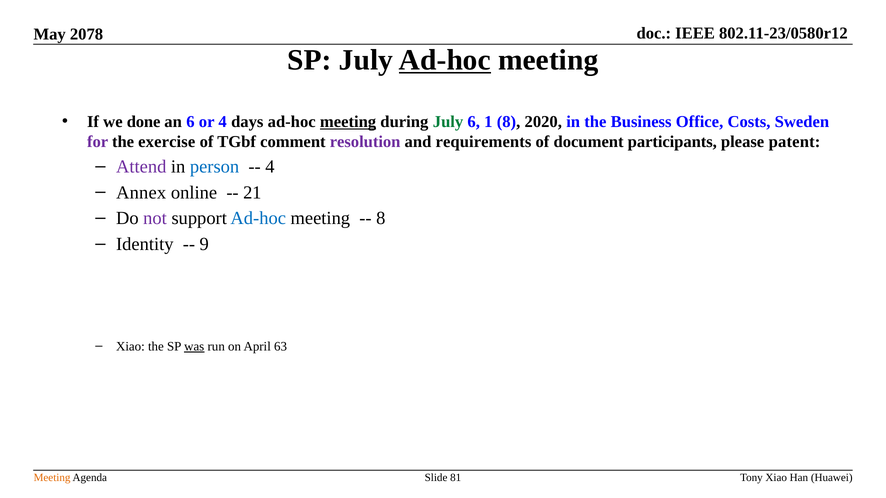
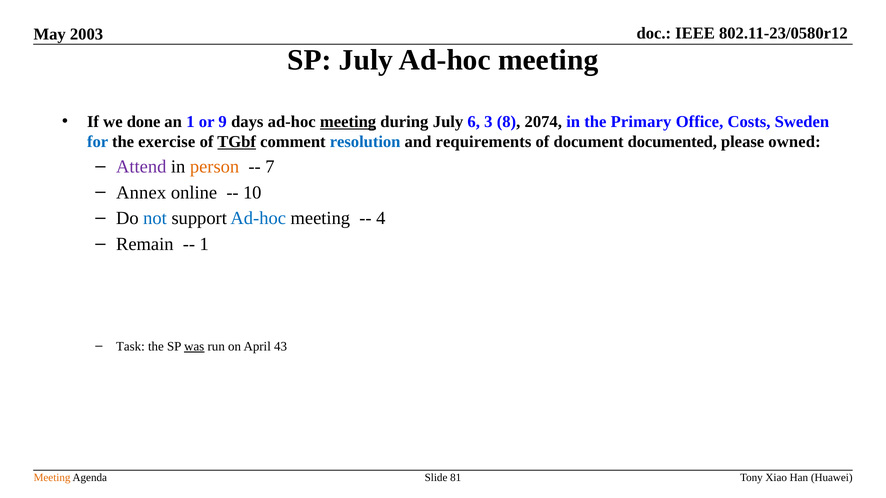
2078: 2078 -> 2003 (87, 34)
Ad-hoc underline: present -> none (445, 60)
an 6: 6 -> 1 (190, 122)
or 4: 4 -> 9 (223, 122)
July colour: green -> black (448, 122)
1: 1 -> 3 (488, 122)
2020: 2020 -> 2074 (543, 122)
Business: Business -> Primary (641, 122)
for colour: purple -> blue (98, 142)
TGbf underline: none -> present (237, 142)
resolution colour: purple -> blue (365, 142)
participants: participants -> documented (672, 142)
patent: patent -> owned (795, 142)
person colour: blue -> orange (215, 167)
4: 4 -> 7 (270, 167)
21: 21 -> 10 (252, 193)
not colour: purple -> blue (155, 218)
8: 8 -> 4 (381, 218)
Identity: Identity -> Remain (145, 244)
9: 9 -> 1 (204, 244)
Xiao: Xiao -> Task (130, 347)
63: 63 -> 43 (280, 347)
